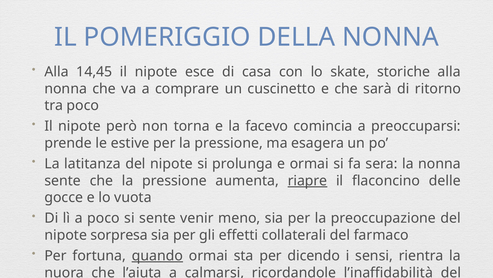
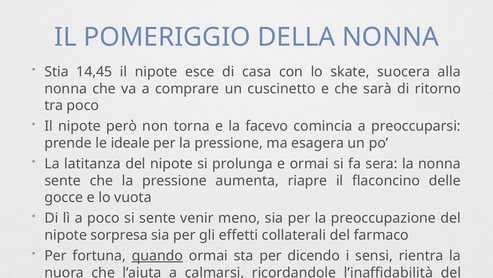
Alla: Alla -> Stia (57, 72)
storiche: storiche -> suocera (404, 72)
estive: estive -> ideale (130, 143)
riapre underline: present -> none (307, 180)
